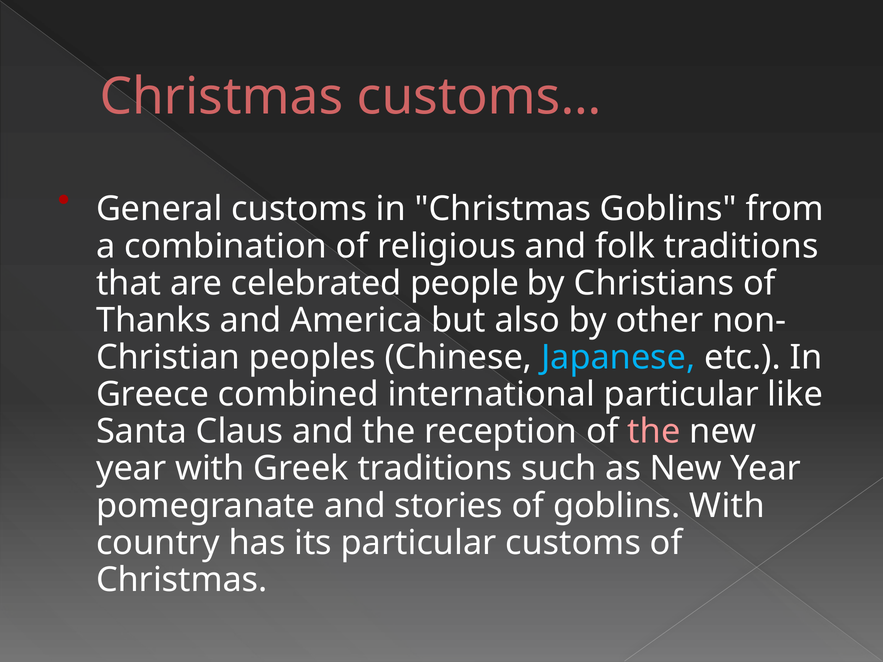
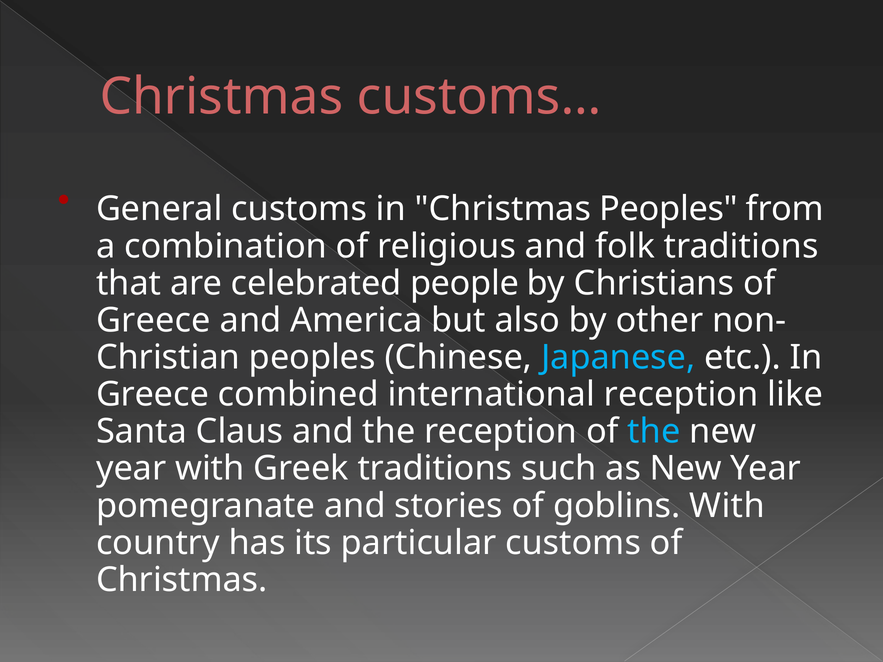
Christmas Goblins: Goblins -> Peoples (669, 209)
Thanks: Thanks -> Greece (153, 320)
international particular: particular -> reception (681, 395)
the colour: pink -> light blue (654, 432)
